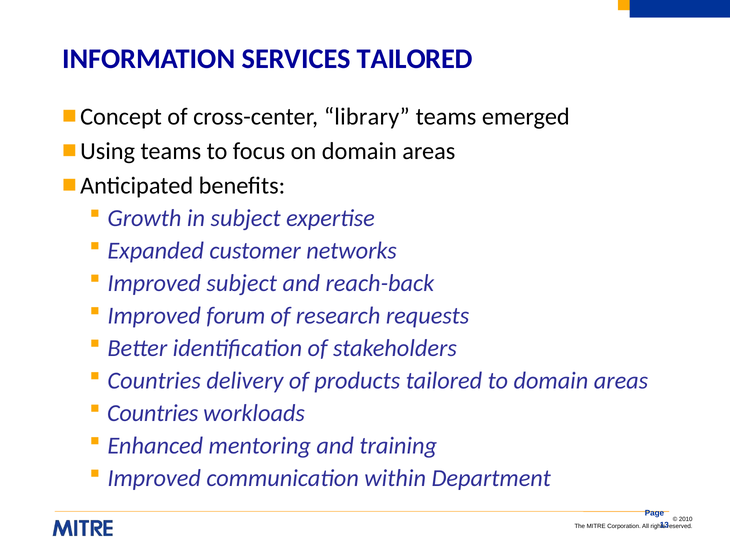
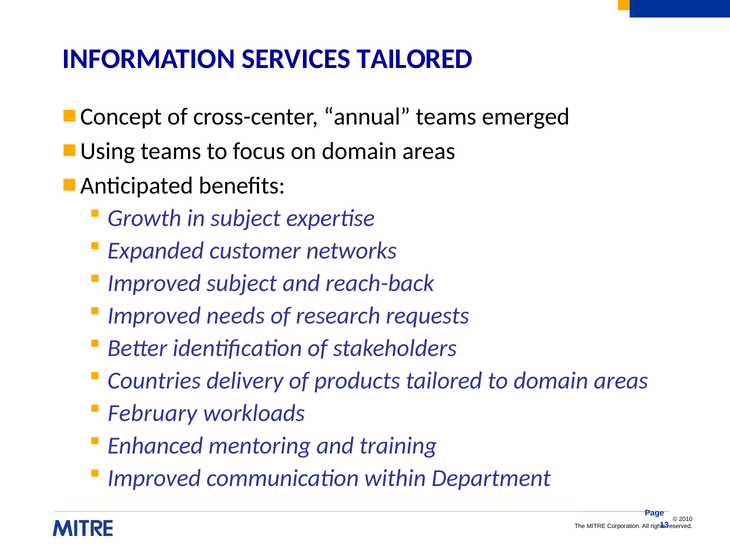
library: library -> annual (367, 116)
forum: forum -> needs (236, 315)
Countries: Countries -> February (152, 413)
